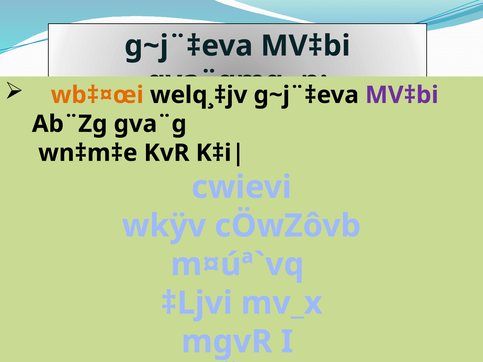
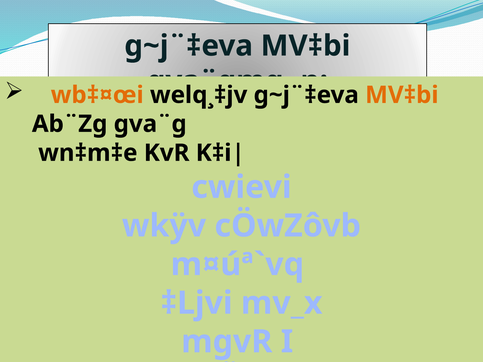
MV‡bi colour: purple -> orange (402, 95)
